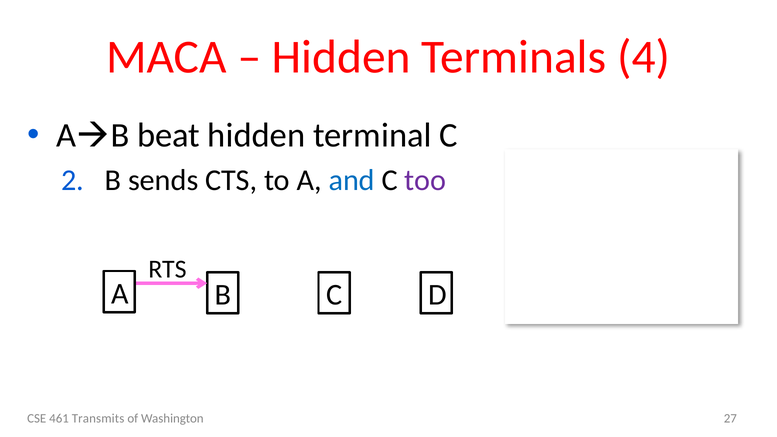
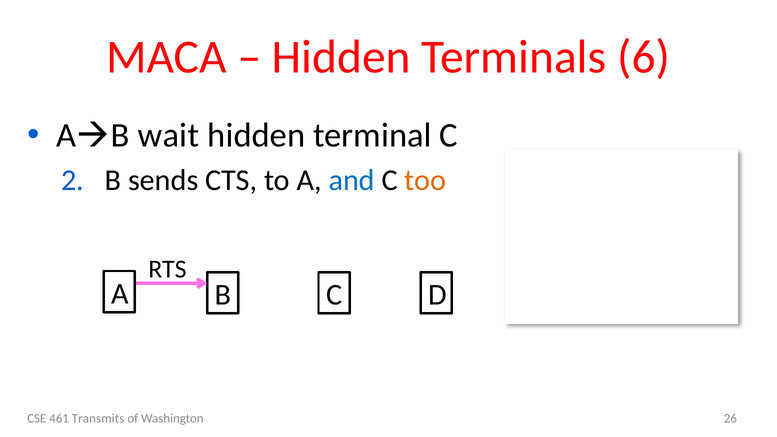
4: 4 -> 6 (644, 57)
beat: beat -> wait (168, 135)
too colour: purple -> orange (425, 180)
27: 27 -> 26 (730, 419)
